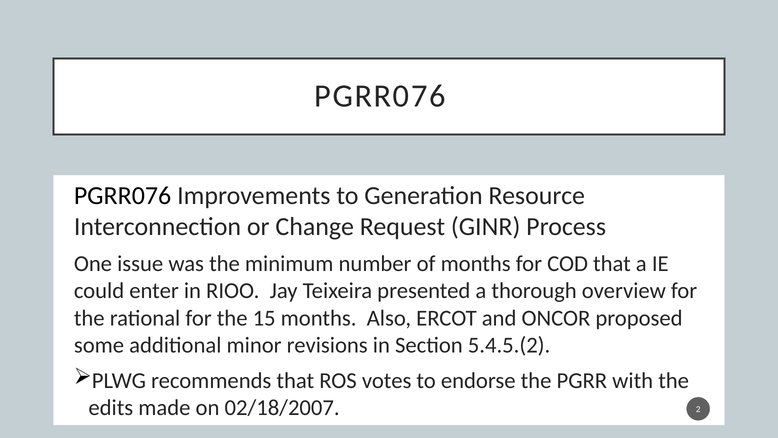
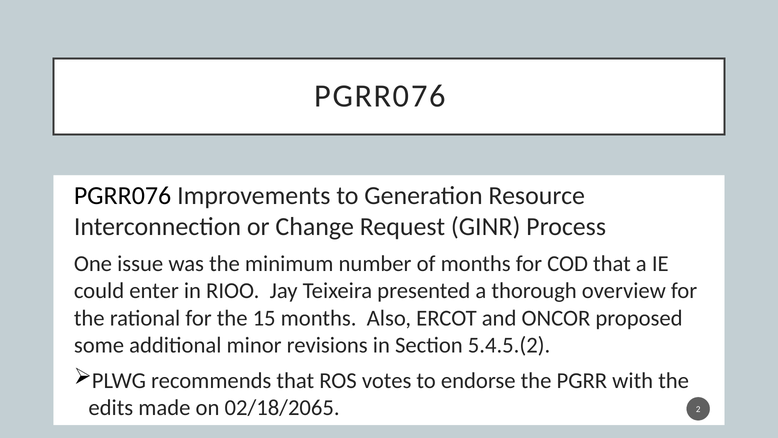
02/18/2007: 02/18/2007 -> 02/18/2065 (282, 408)
